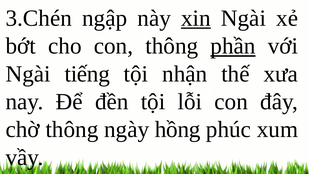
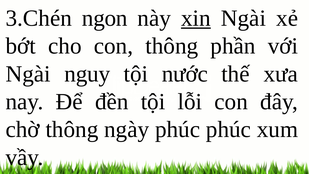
ngập: ngập -> ngon (105, 18)
phần underline: present -> none (233, 46)
tiếng: tiếng -> nguy (87, 74)
nhận: nhận -> nước (185, 74)
ngày hồng: hồng -> phúc (178, 129)
